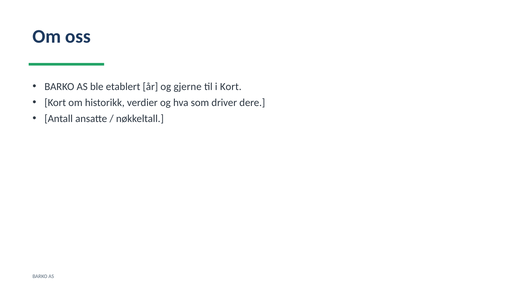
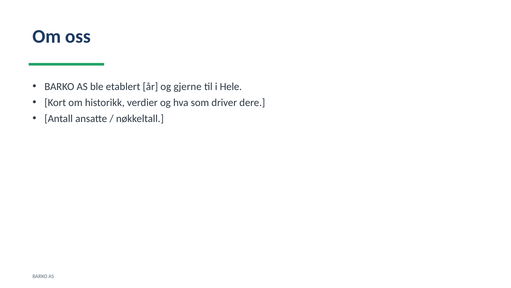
i Kort: Kort -> Hele (231, 87)
